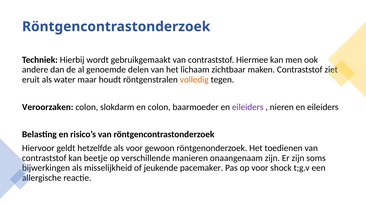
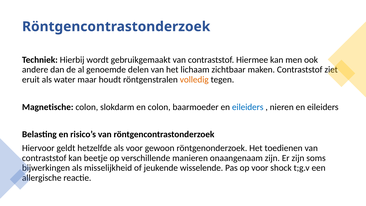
Veroorzaken: Veroorzaken -> Magnetische (48, 107)
eileiders colour: purple -> blue (248, 107)
pacemaker: pacemaker -> wisselende (202, 168)
